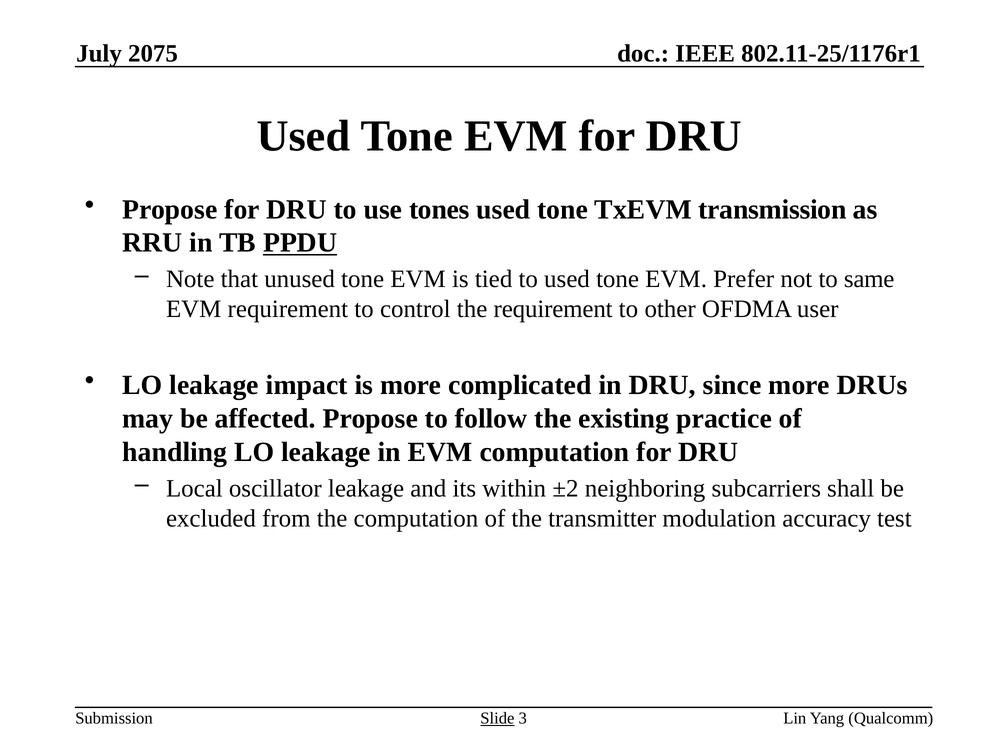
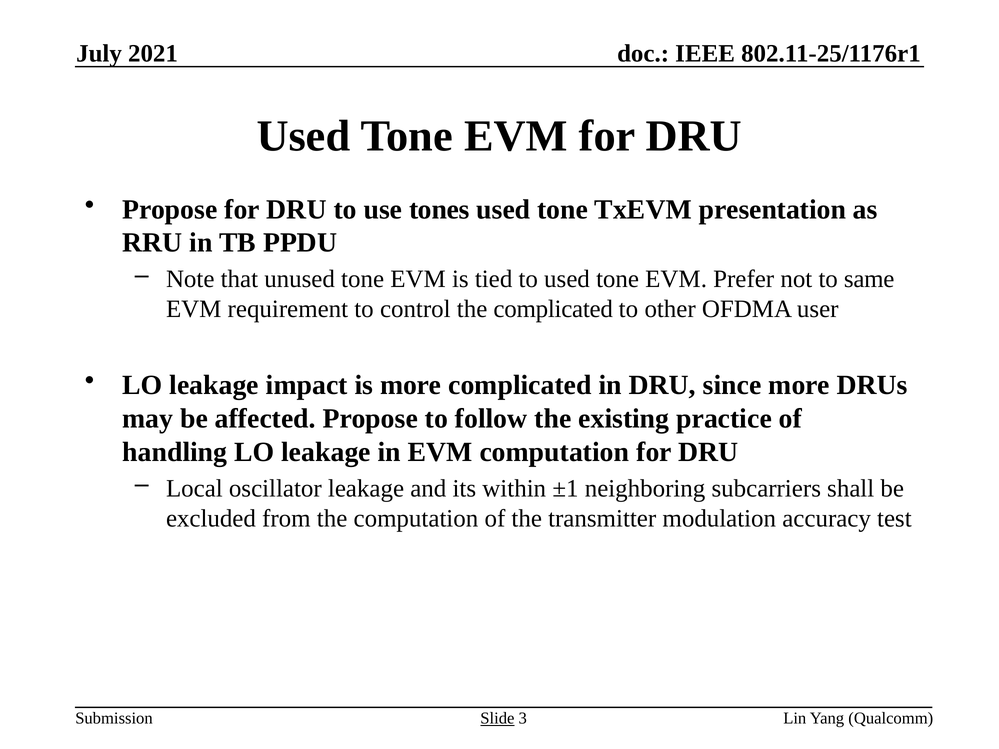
2075: 2075 -> 2021 (153, 53)
transmission: transmission -> presentation (772, 209)
PPDU underline: present -> none (300, 243)
the requirement: requirement -> complicated (553, 309)
±2: ±2 -> ±1 (565, 488)
